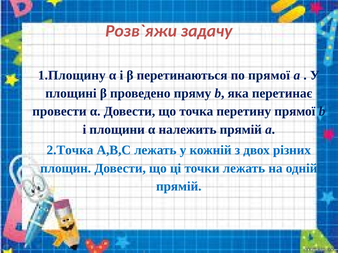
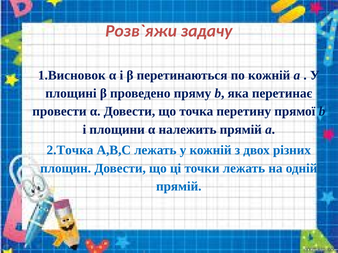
1.Площину: 1.Площину -> 1.Висновок (72, 75)
по прямої: прямої -> кожній (269, 75)
